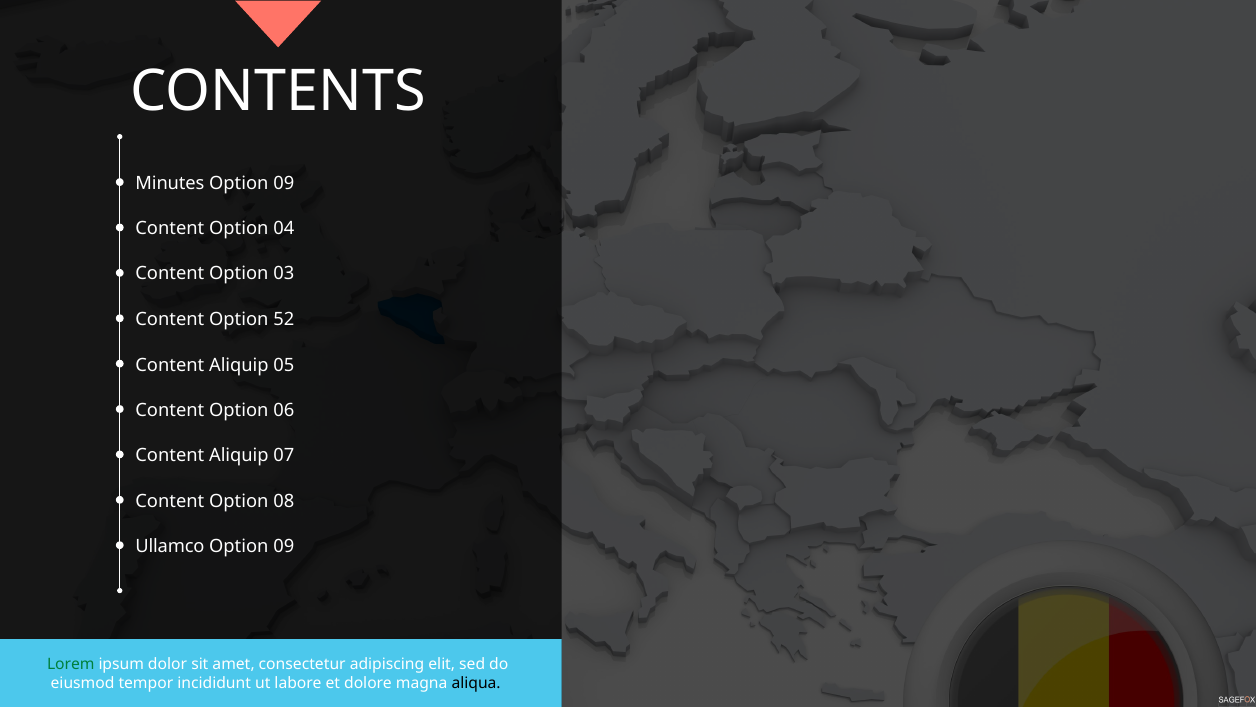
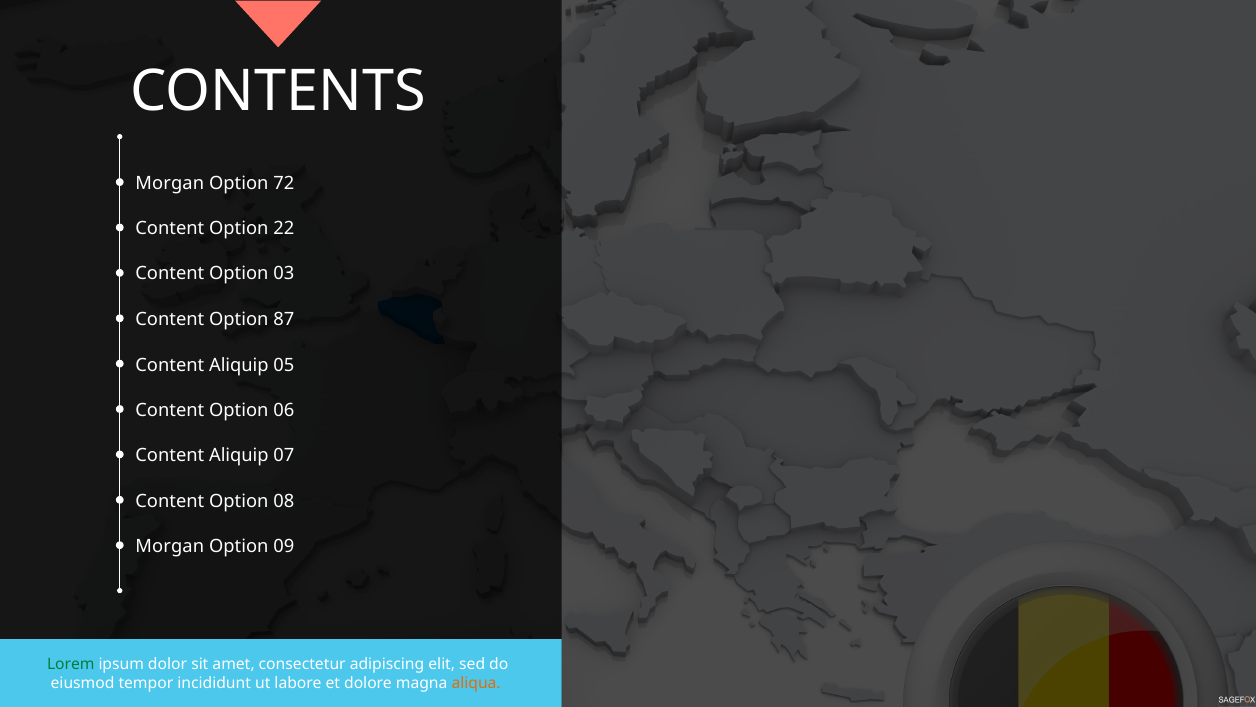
Minutes: Minutes -> Morgan (170, 183)
09: 09 -> 72 (284, 183)
04: 04 -> 22 (284, 229)
52: 52 -> 87 (284, 319)
Ullamco: Ullamco -> Morgan (170, 546)
aliqua colour: black -> orange (476, 683)
